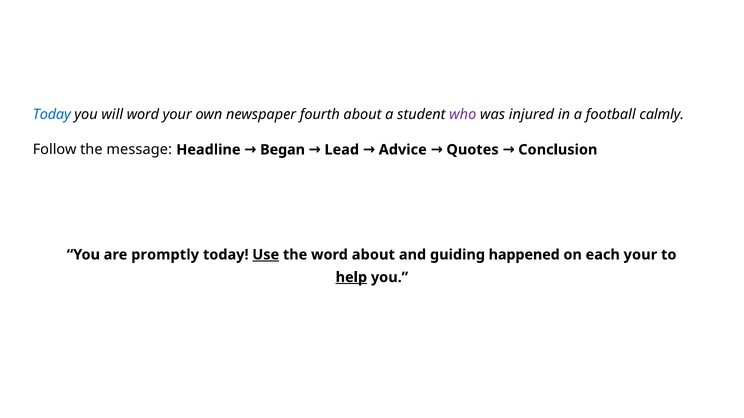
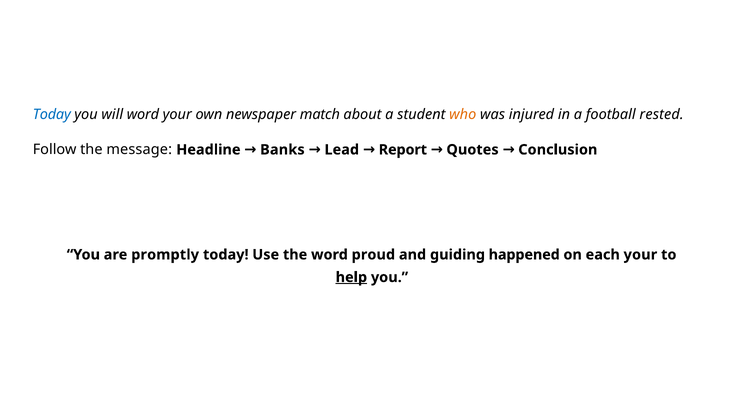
fourth: fourth -> match (320, 115)
who colour: purple -> orange (463, 115)
calmly: calmly -> rested (662, 115)
Began: Began -> Banks (282, 150)
Advice: Advice -> Report (403, 150)
Use underline: present -> none (266, 255)
word about: about -> proud (373, 255)
